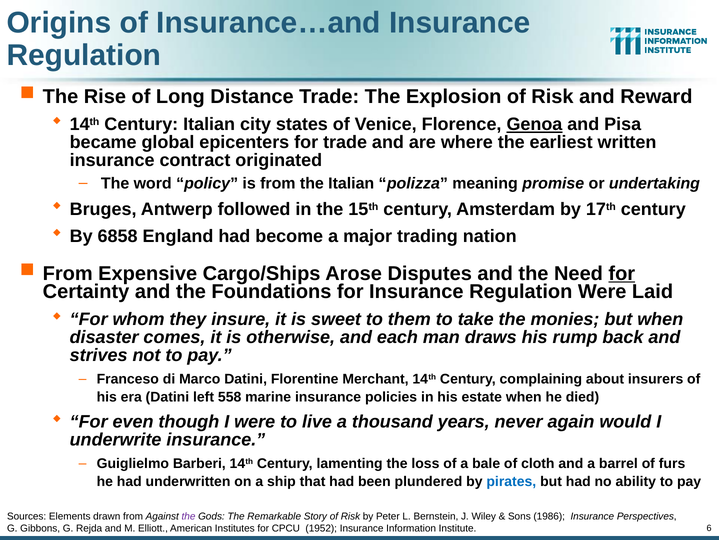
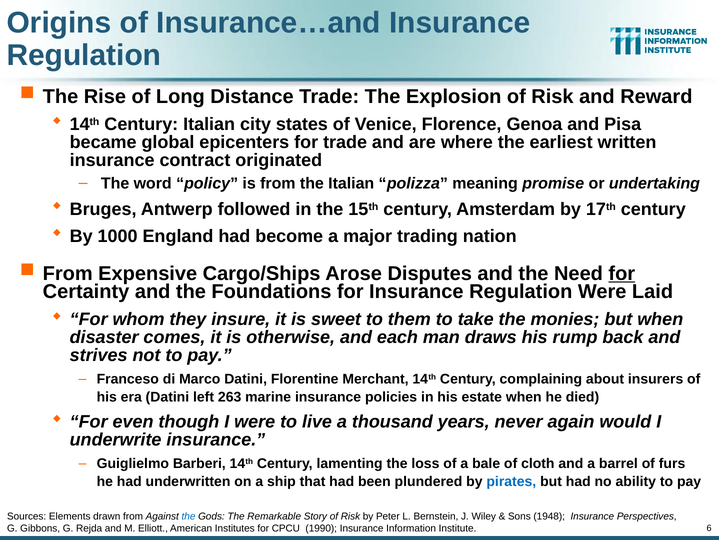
Genoa underline: present -> none (534, 124)
6858: 6858 -> 1000 (118, 236)
558: 558 -> 263 (230, 397)
the colour: purple -> blue (188, 516)
1986: 1986 -> 1948 (549, 516)
1952: 1952 -> 1990 (321, 528)
